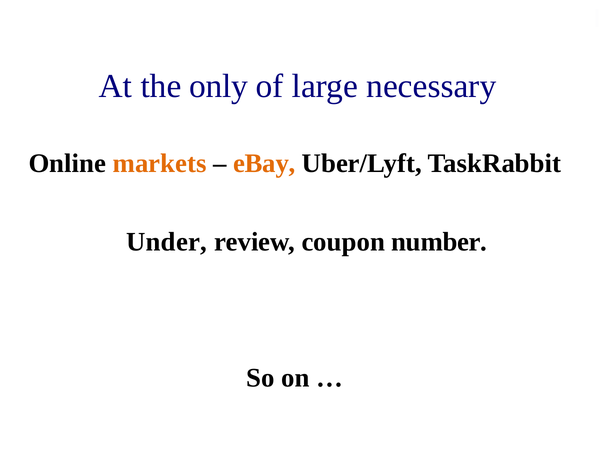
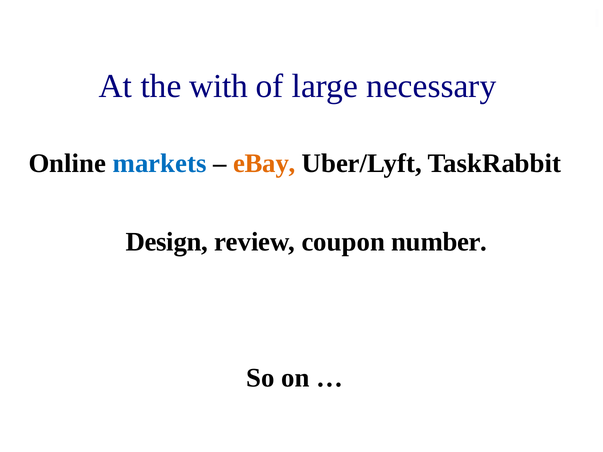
only: only -> with (219, 86)
markets colour: orange -> blue (160, 163)
Under: Under -> Design (167, 242)
